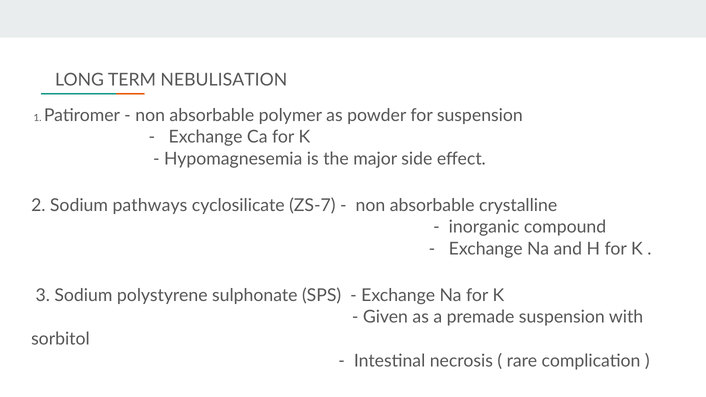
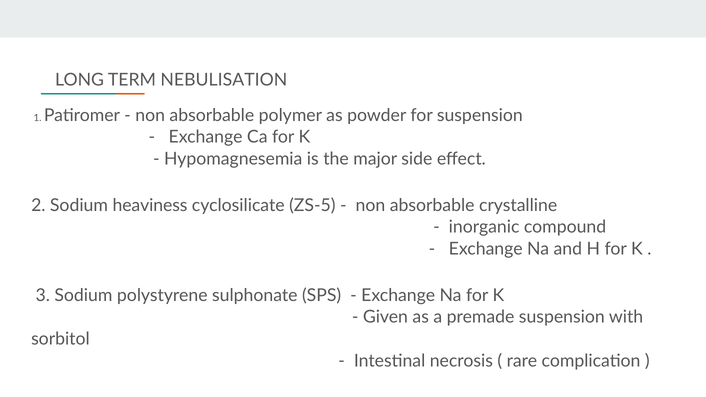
pathways: pathways -> heaviness (150, 205)
ZS-7: ZS-7 -> ZS-5 (312, 205)
